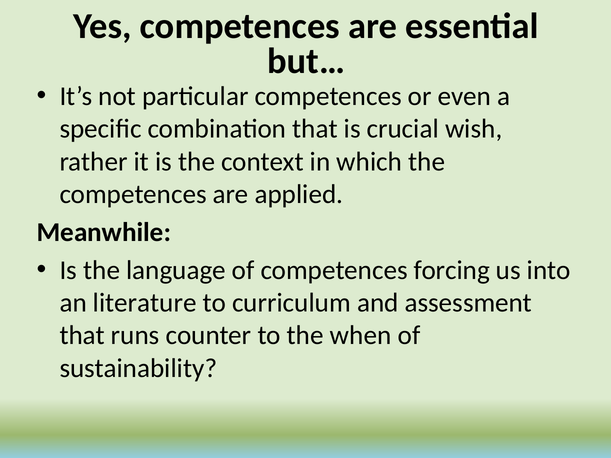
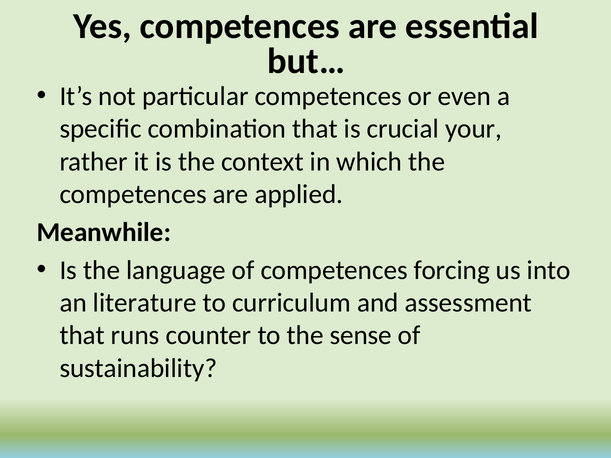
wish: wish -> your (474, 129)
when: when -> sense (361, 336)
